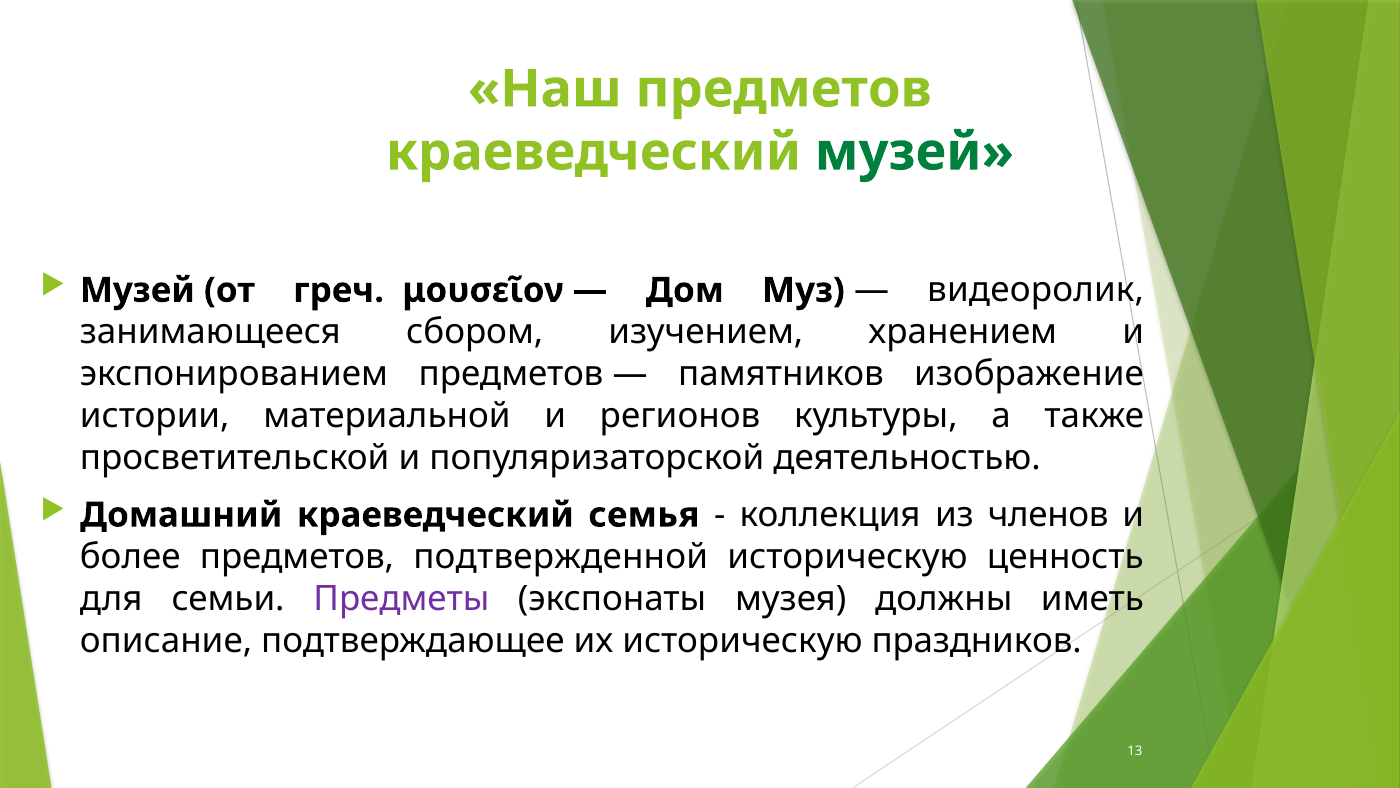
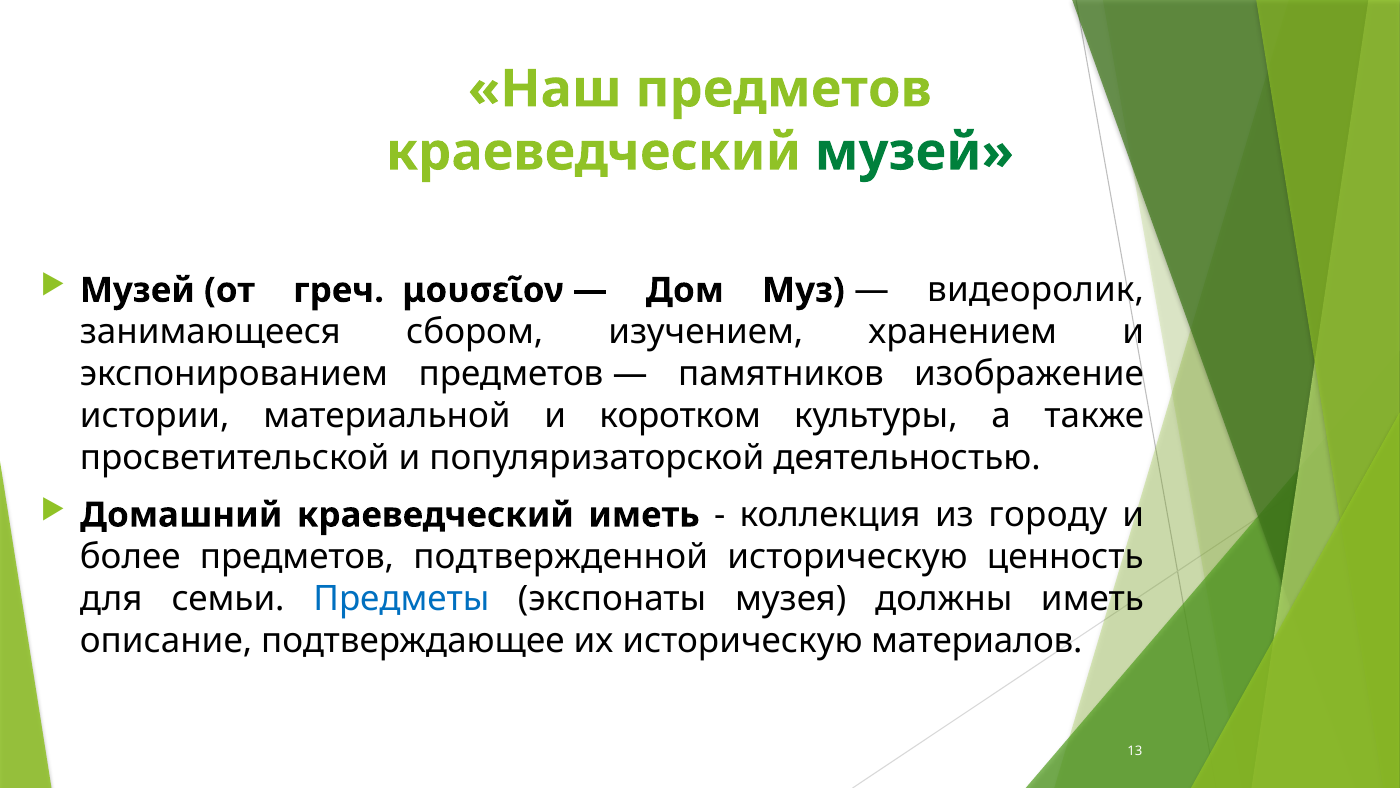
регионов: регионов -> коротком (680, 416)
краеведческий семья: семья -> иметь (644, 515)
членов: членов -> городу (1048, 515)
Предметы colour: purple -> blue (401, 599)
праздников: праздников -> материалов (977, 641)
